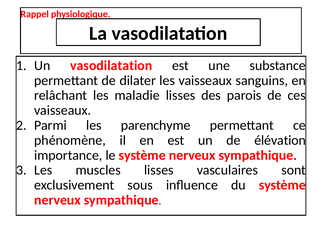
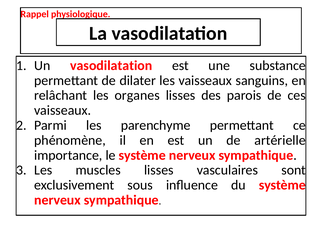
maladie: maladie -> organes (137, 96)
élévation: élévation -> artérielle (280, 141)
